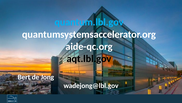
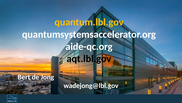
quantum.lbl.gov colour: light blue -> yellow (89, 22)
